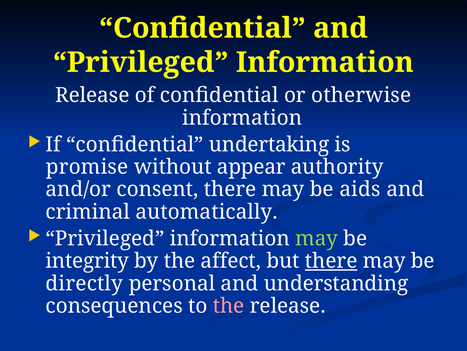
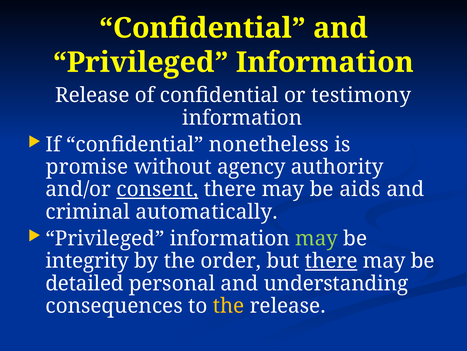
otherwise: otherwise -> testimony (361, 95)
undertaking: undertaking -> nonetheless (269, 144)
appear: appear -> agency (251, 167)
consent underline: none -> present (157, 189)
affect: affect -> order (231, 260)
directly: directly -> detailed (85, 283)
the colour: pink -> yellow (229, 305)
